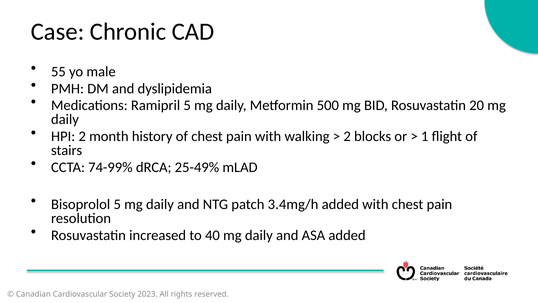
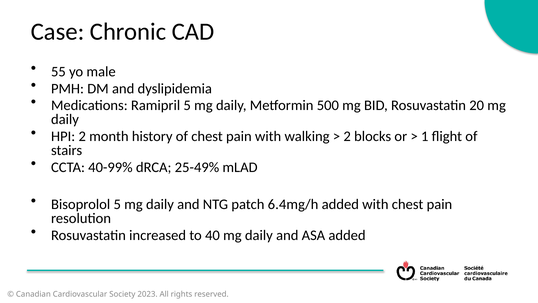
74-99%: 74-99% -> 40-99% (110, 167)
3.4mg/h: 3.4mg/h -> 6.4mg/h (293, 204)
